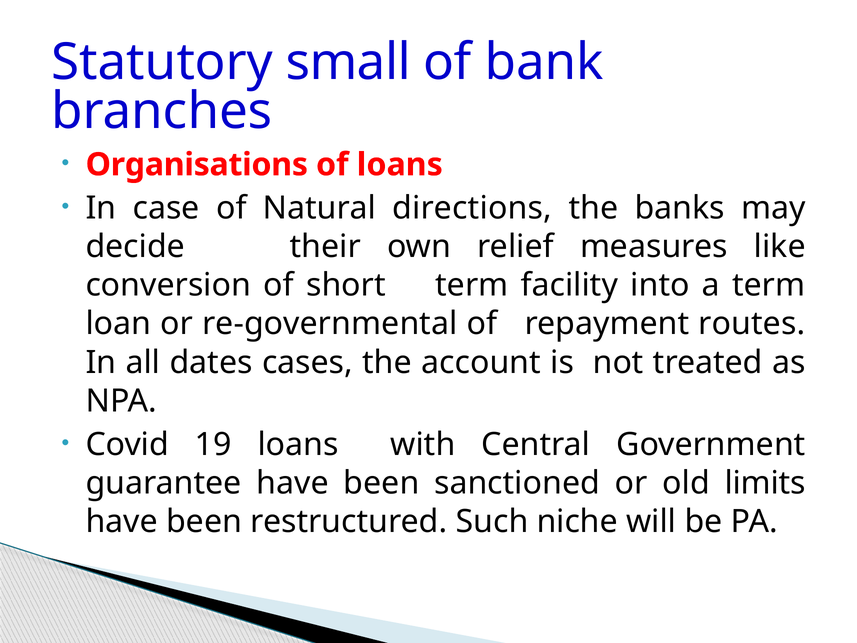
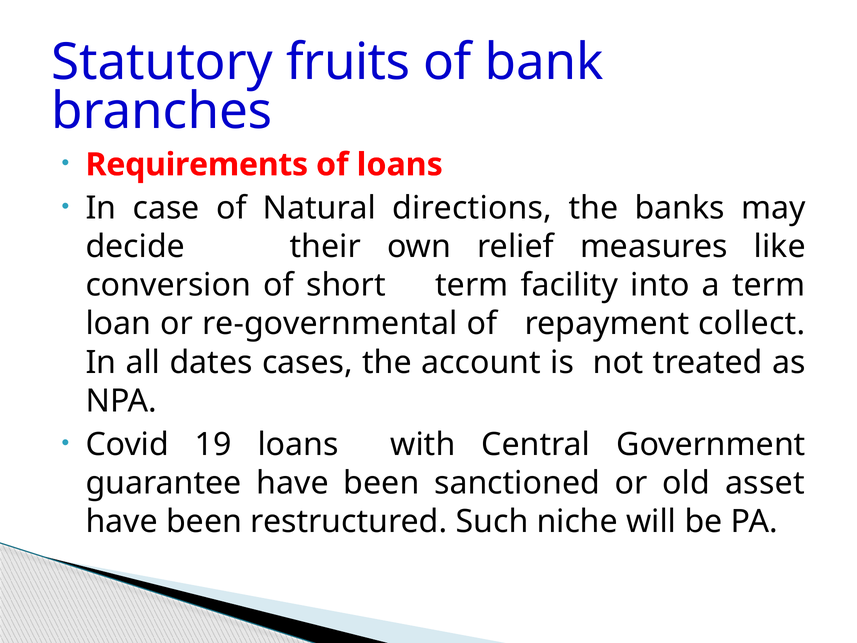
small: small -> fruits (348, 62)
Organisations: Organisations -> Requirements (197, 165)
routes: routes -> collect (752, 324)
limits: limits -> asset (765, 483)
